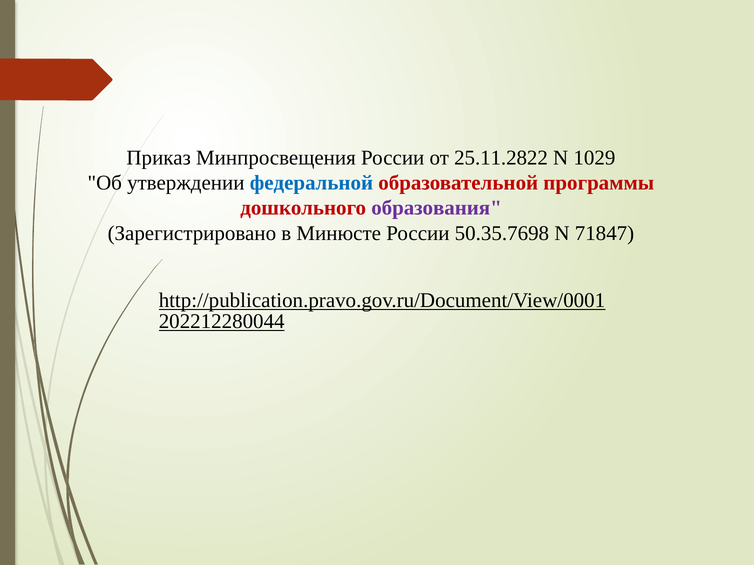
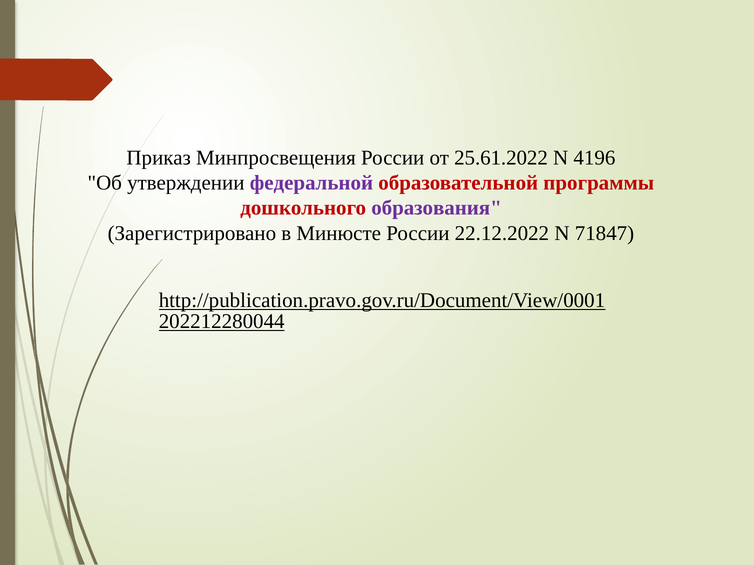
25.11.2822: 25.11.2822 -> 25.61.2022 (501, 158)
1029: 1029 -> 4196 (594, 158)
федеральной colour: blue -> purple (311, 183)
50.35.7698: 50.35.7698 -> 22.12.2022 (502, 233)
